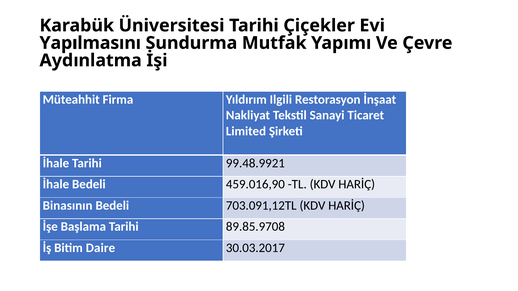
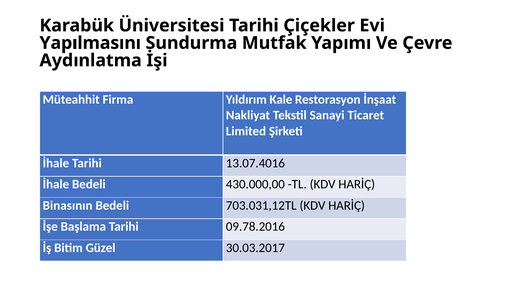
Ilgili: Ilgili -> Kale (281, 100)
99.48.9921: 99.48.9921 -> 13.07.4016 (255, 163)
459.016,90: 459.016,90 -> 430.000,00 (255, 185)
703.091,12TL: 703.091,12TL -> 703.031,12TL (261, 206)
89.85.9708: 89.85.9708 -> 09.78.2016 (255, 227)
Daire: Daire -> Güzel (101, 248)
